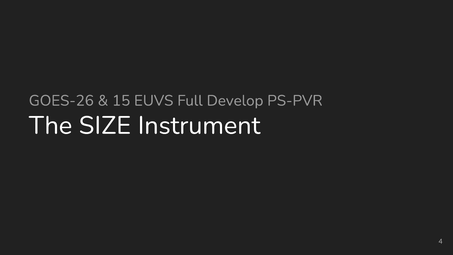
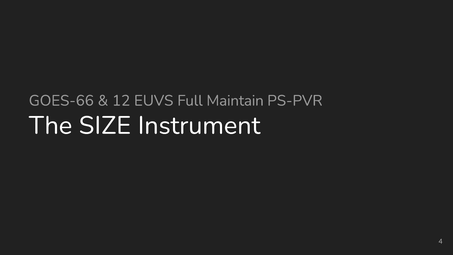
GOES-26: GOES-26 -> GOES-66 (61, 101)
15: 15 -> 12 (121, 101)
Develop: Develop -> Maintain (235, 101)
